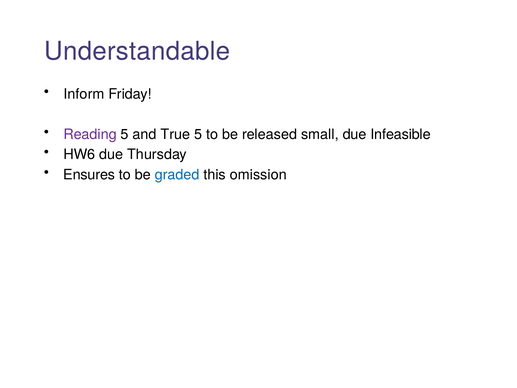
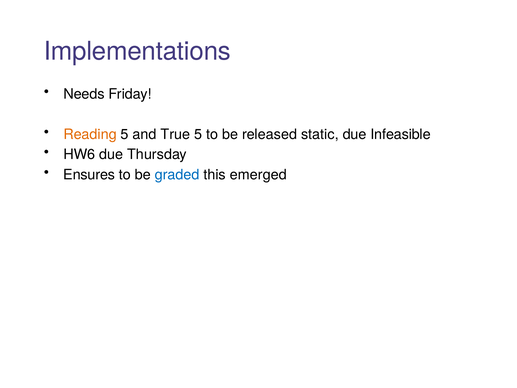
Understandable: Understandable -> Implementations (137, 51)
Inform: Inform -> Needs (84, 94)
Reading colour: purple -> orange (90, 134)
small: small -> static (320, 134)
omission: omission -> emerged (258, 175)
